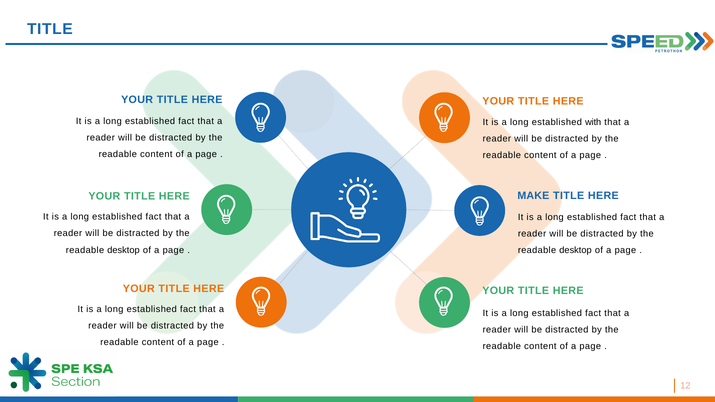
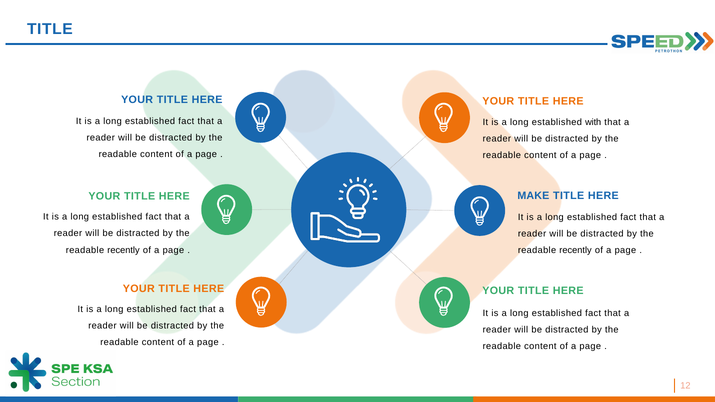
desktop: desktop -> recently (123, 250)
desktop: desktop -> recently (576, 250)
